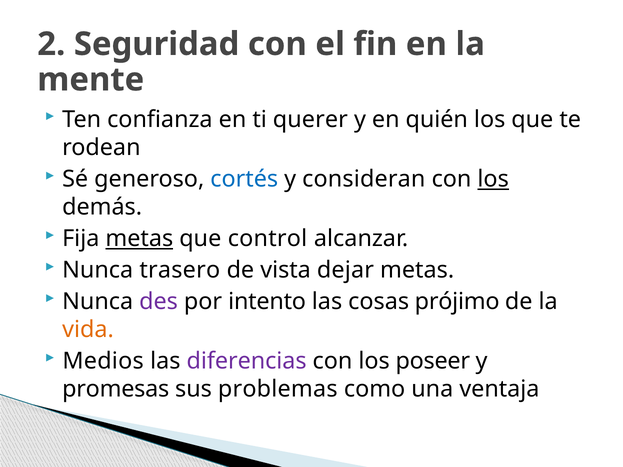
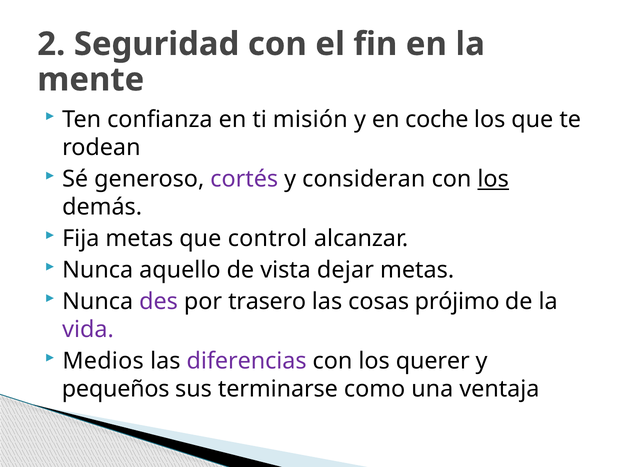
querer: querer -> misión (310, 120)
quién: quién -> coche (437, 120)
cortés colour: blue -> purple (244, 179)
metas underline: present -> none (139, 239)
trasero: trasero -> aquello (180, 270)
intento: intento -> trasero (267, 302)
vida colour: orange -> purple (88, 330)
poseer: poseer -> querer (433, 361)
promesas: promesas -> pequeños (116, 389)
problemas: problemas -> terminarse (278, 389)
